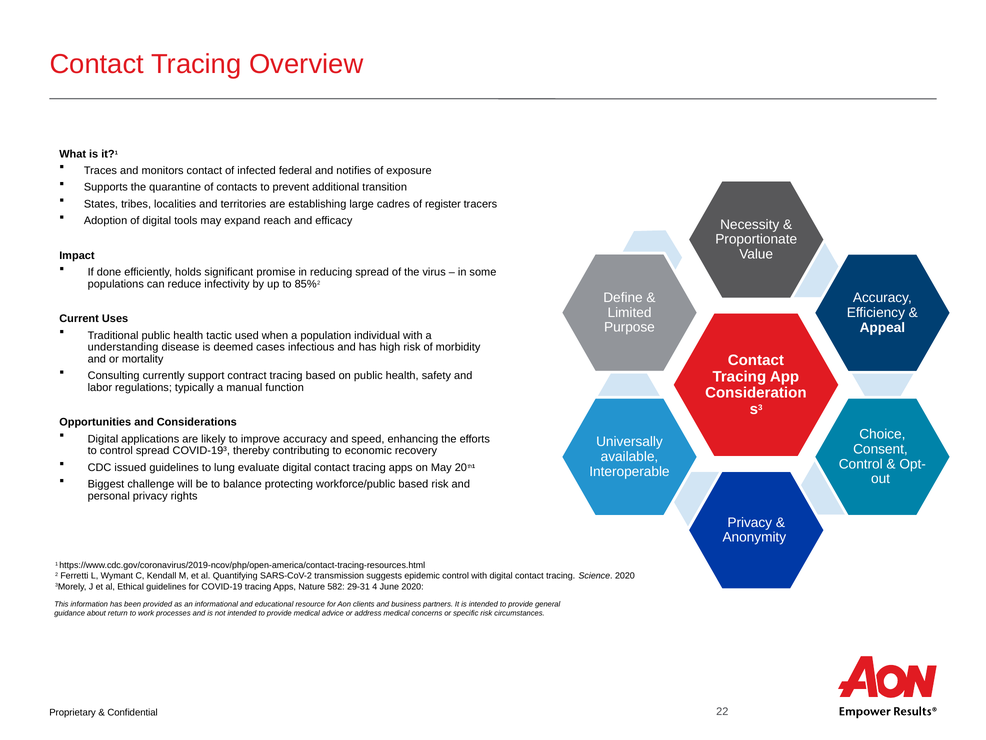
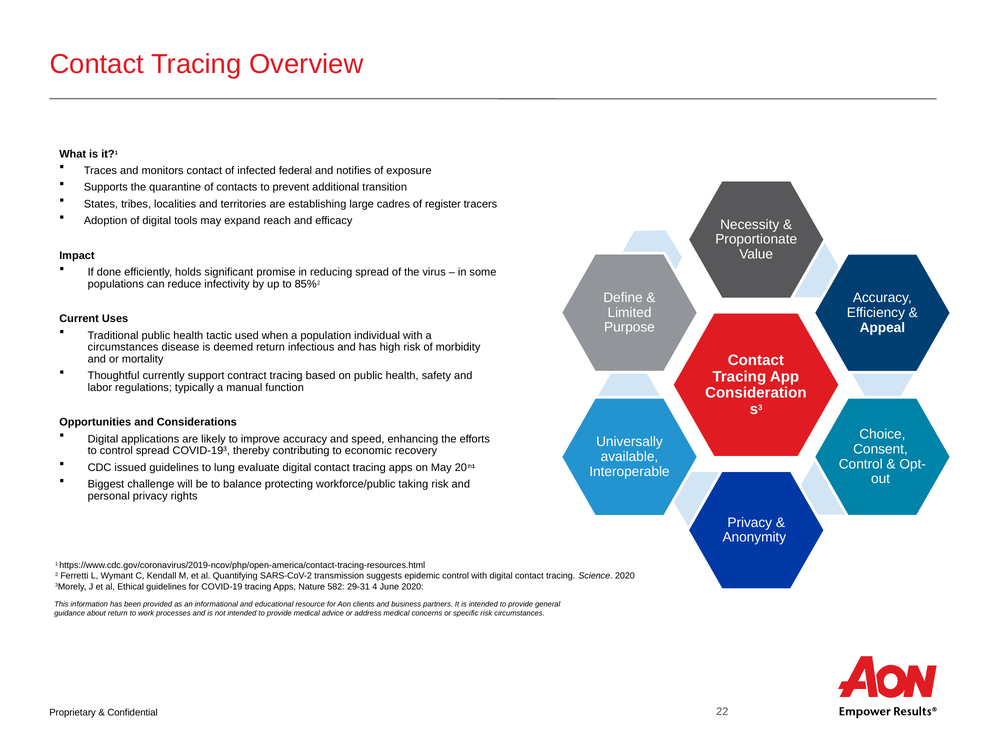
understanding: understanding -> circumstances (123, 347)
deemed cases: cases -> return (271, 347)
Consulting: Consulting -> Thoughtful (114, 375)
workforce/public based: based -> taking (413, 484)
